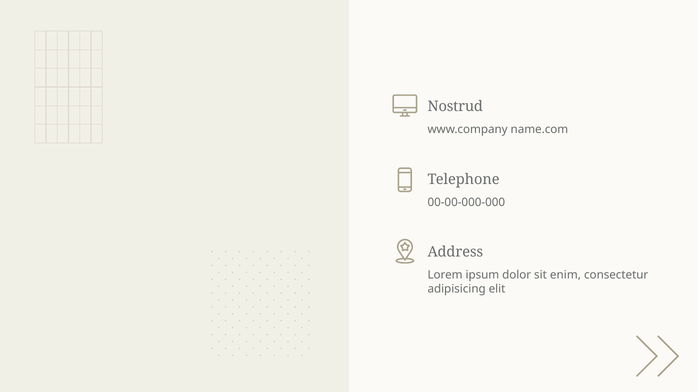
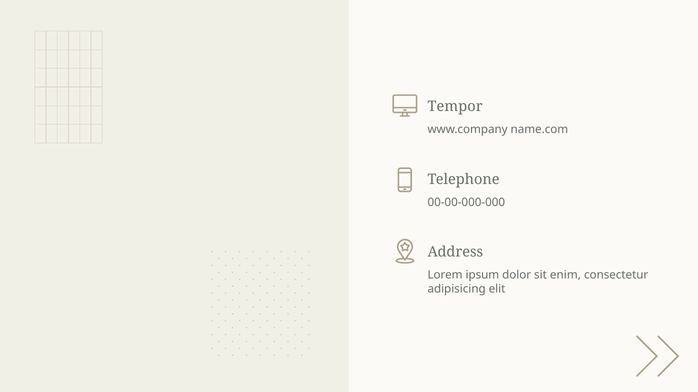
Nostrud: Nostrud -> Tempor (455, 107)
